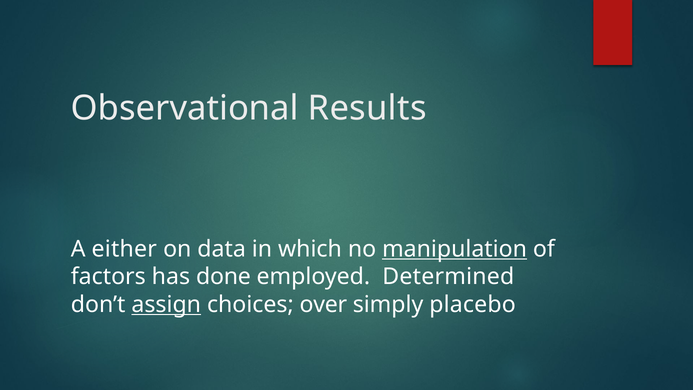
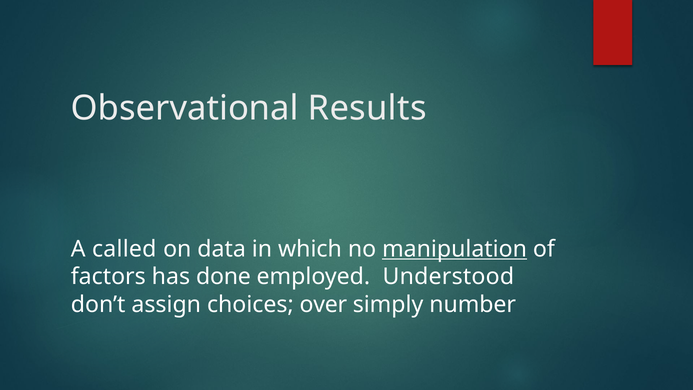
either: either -> called (124, 249)
Determined: Determined -> Understood (448, 277)
assign underline: present -> none (166, 304)
placebo: placebo -> number (473, 304)
